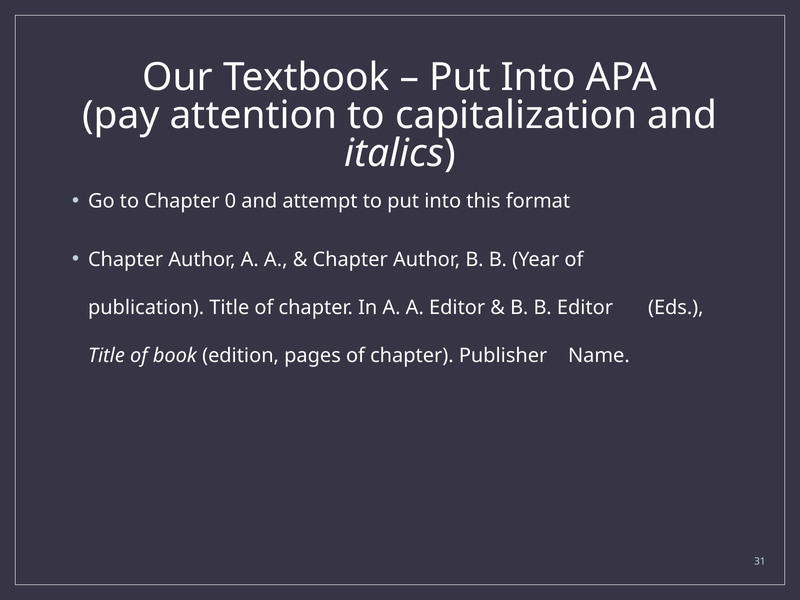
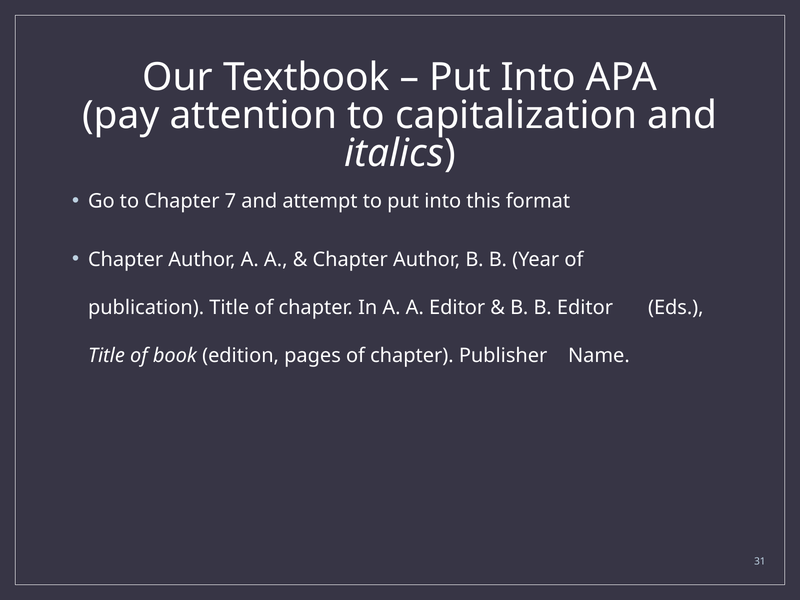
0: 0 -> 7 (230, 201)
